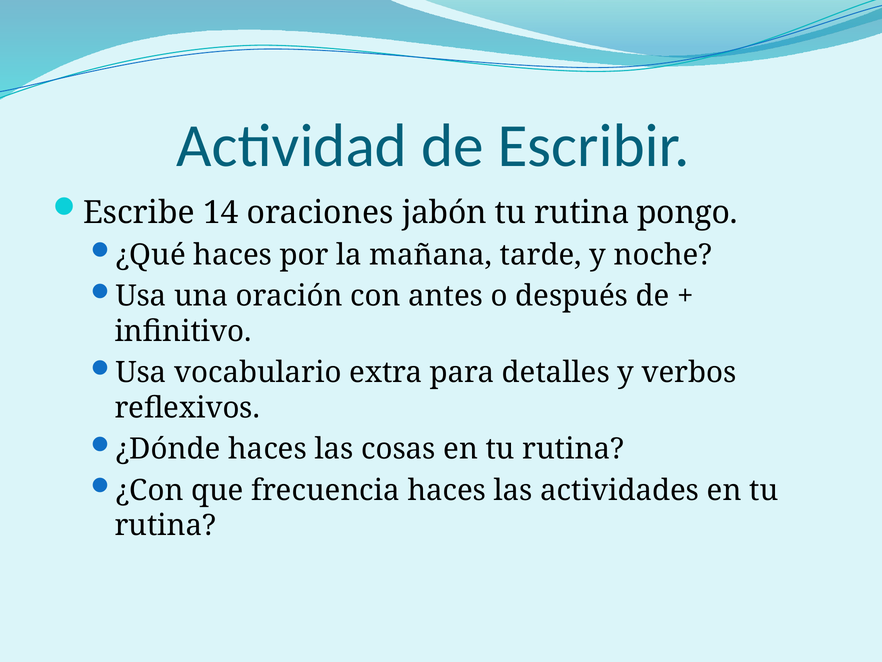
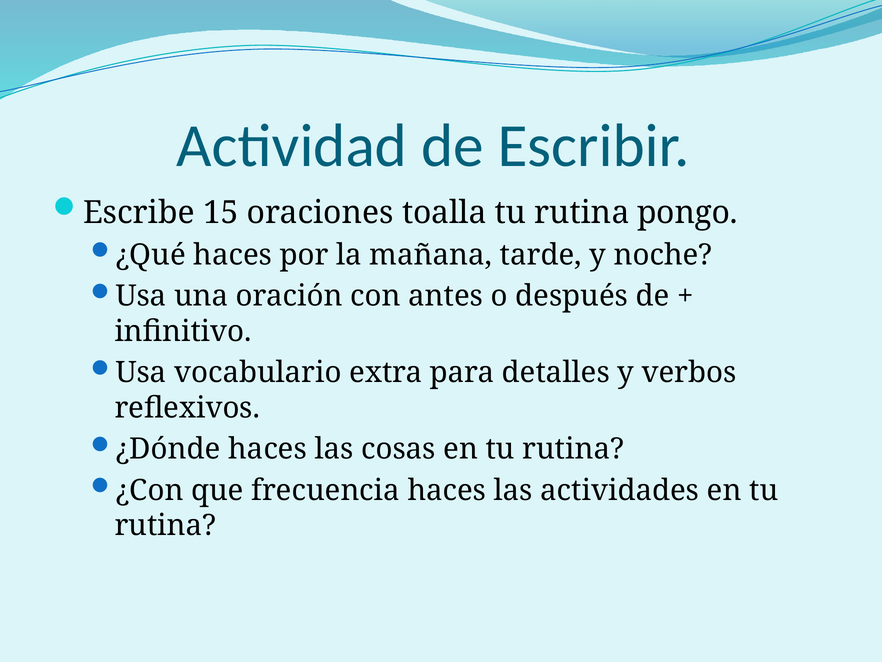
14: 14 -> 15 (221, 212)
jabón: jabón -> toalla (444, 212)
